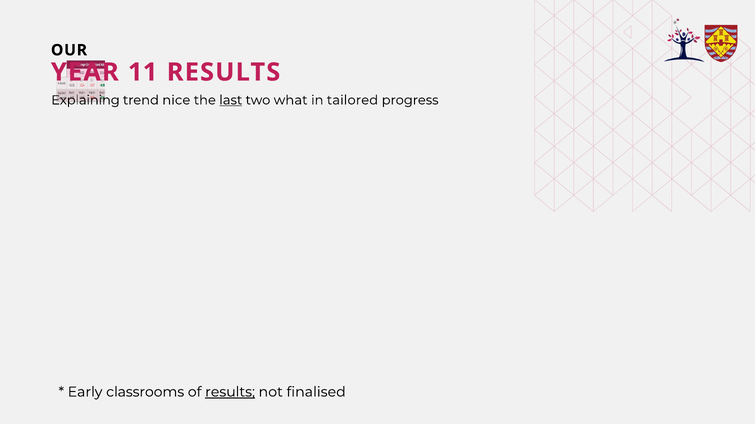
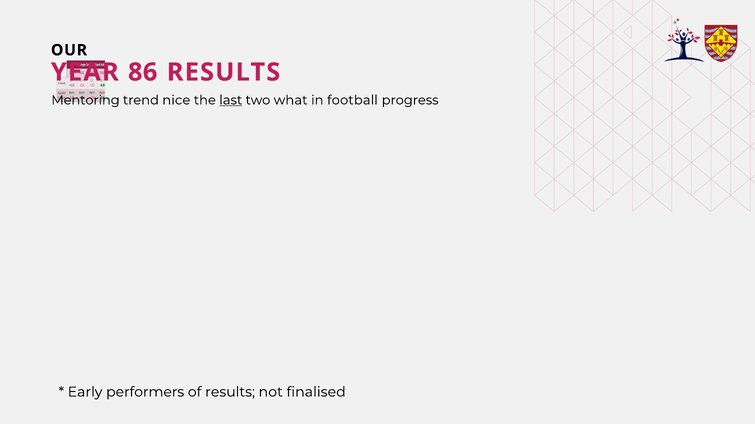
11: 11 -> 86 (143, 72)
Explaining: Explaining -> Mentoring (85, 100)
tailored: tailored -> football (352, 100)
classrooms: classrooms -> performers (145, 393)
results underline: present -> none (230, 393)
